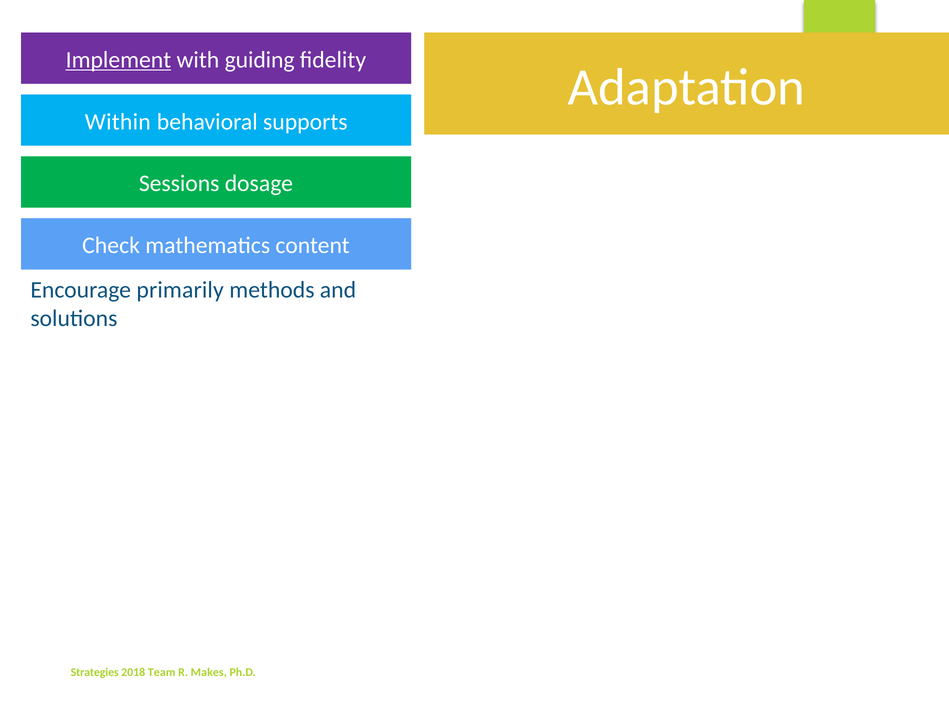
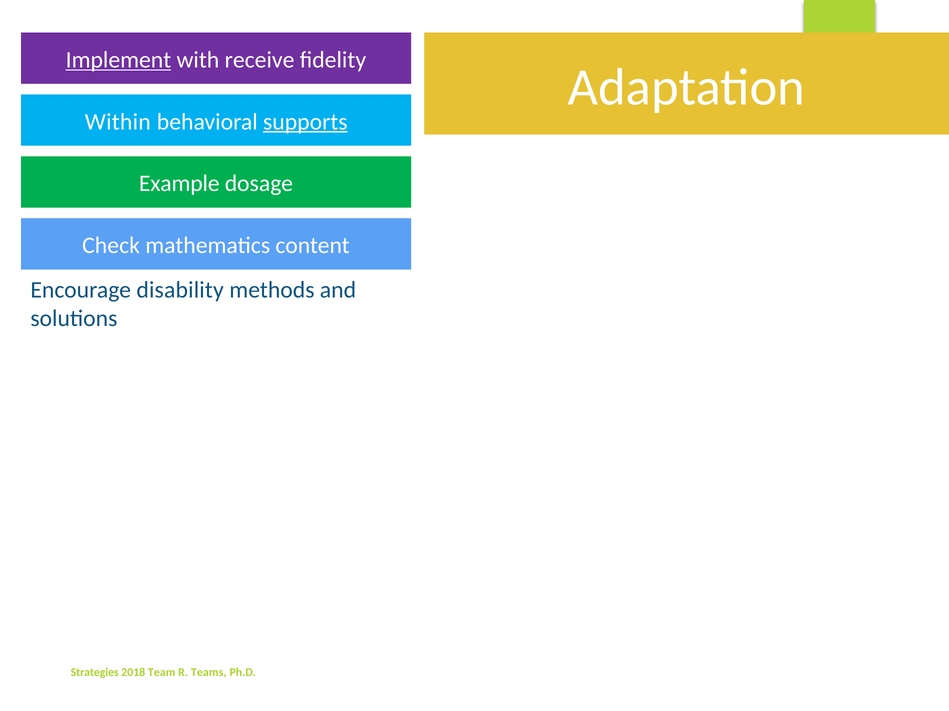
guiding: guiding -> receive (260, 60)
supports underline: none -> present (305, 122)
Sessions: Sessions -> Example (179, 184)
primarily: primarily -> disability (180, 290)
Makes: Makes -> Teams (209, 673)
